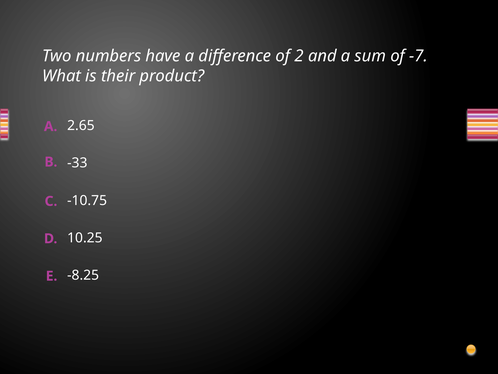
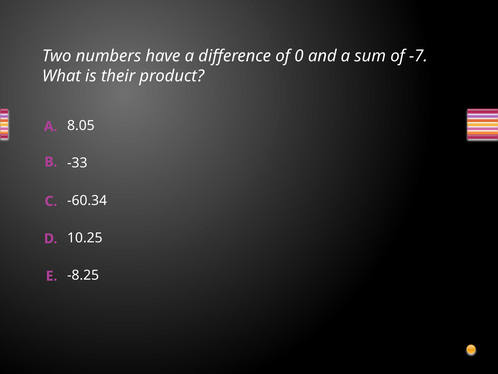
2: 2 -> 0 (299, 56)
2.65: 2.65 -> 8.05 (81, 125)
-10.75: -10.75 -> -60.34 (87, 200)
